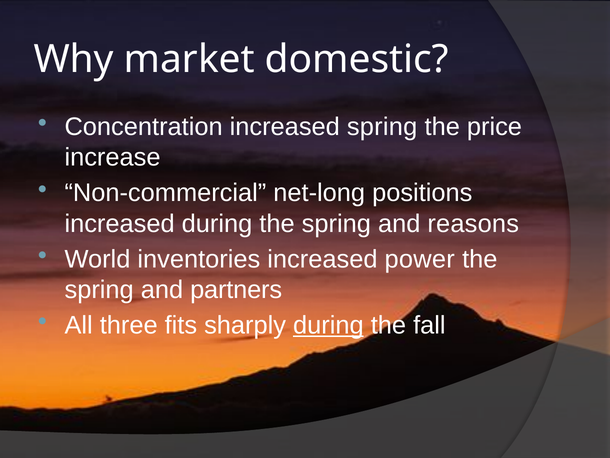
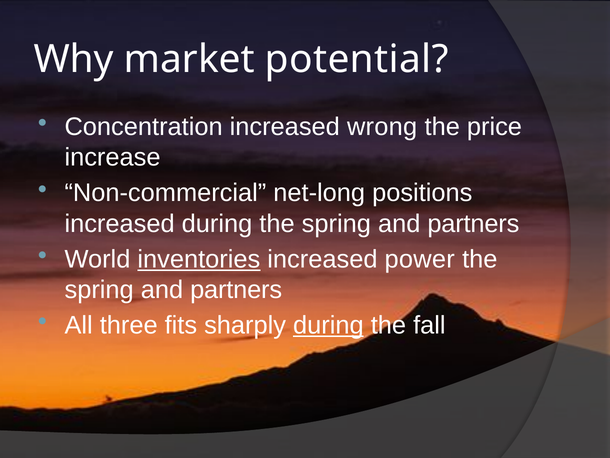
domestic: domestic -> potential (357, 59)
increased spring: spring -> wrong (382, 127)
reasons: reasons -> partners (473, 223)
inventories underline: none -> present (199, 259)
